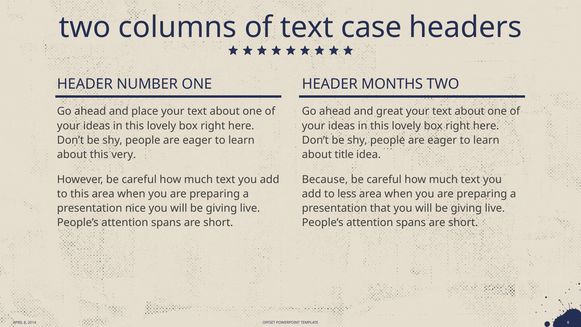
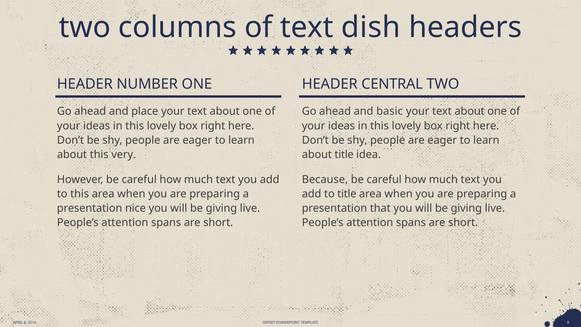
case: case -> dish (371, 27)
MONTHS: MONTHS -> CENTRAL (392, 84)
great: great -> basic (390, 111)
to less: less -> title (347, 194)
